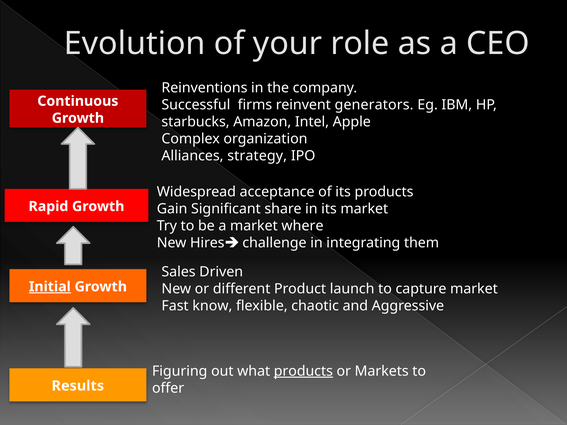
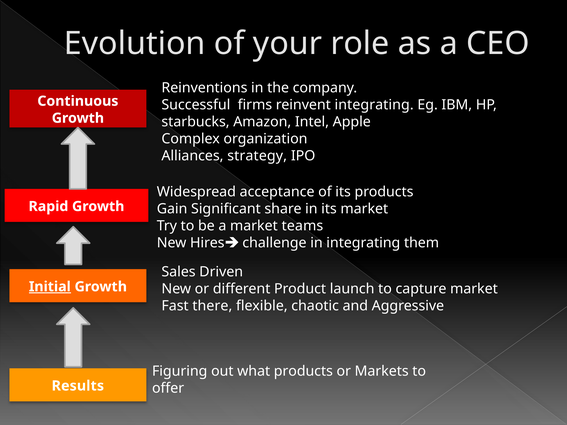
reinvent generators: generators -> integrating (374, 105)
where: where -> teams (302, 226)
know: know -> there (212, 306)
products underline: present -> none (303, 371)
